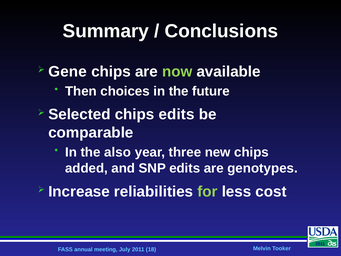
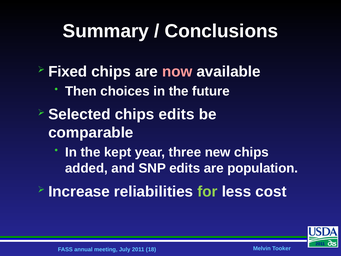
Gene: Gene -> Fixed (68, 72)
now colour: light green -> pink (177, 72)
also: also -> kept (118, 152)
genotypes: genotypes -> population (263, 168)
